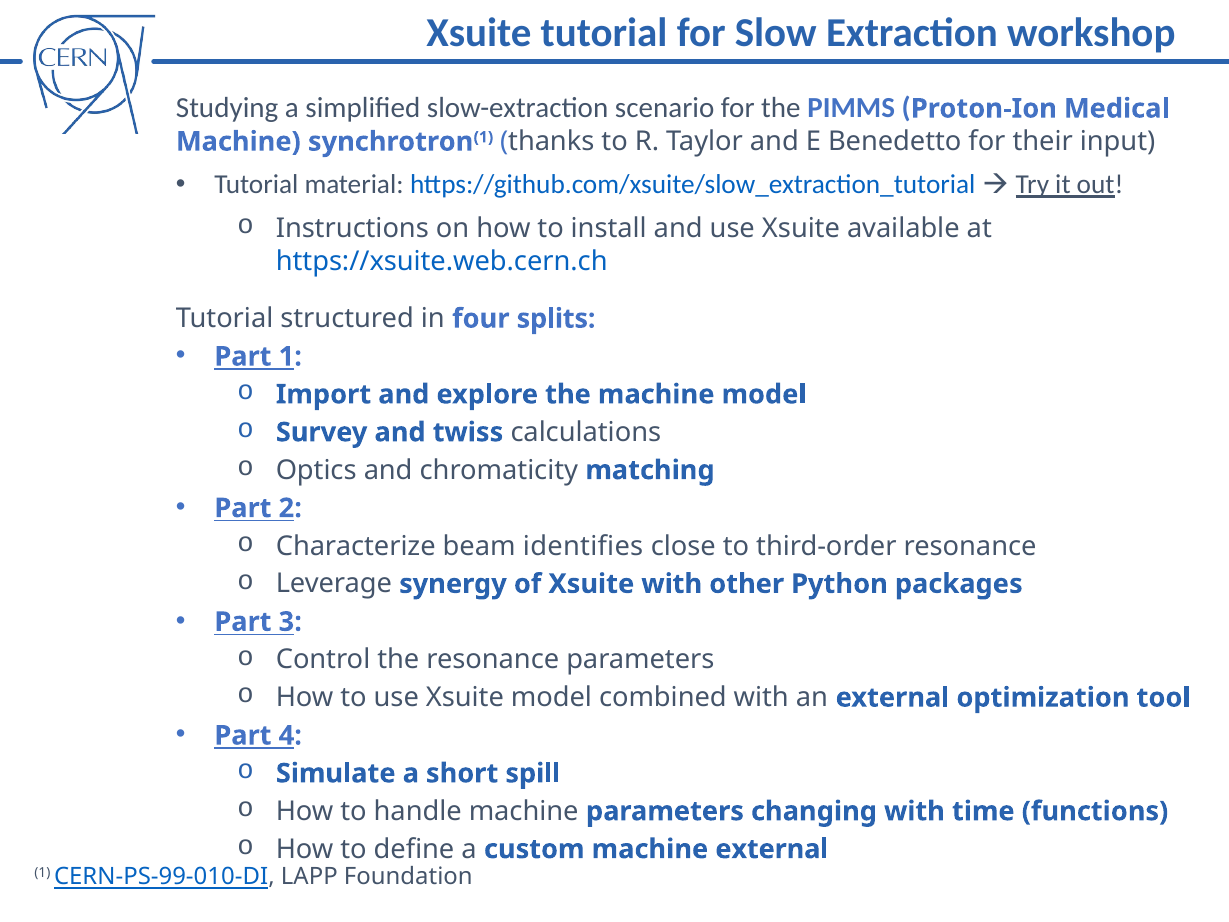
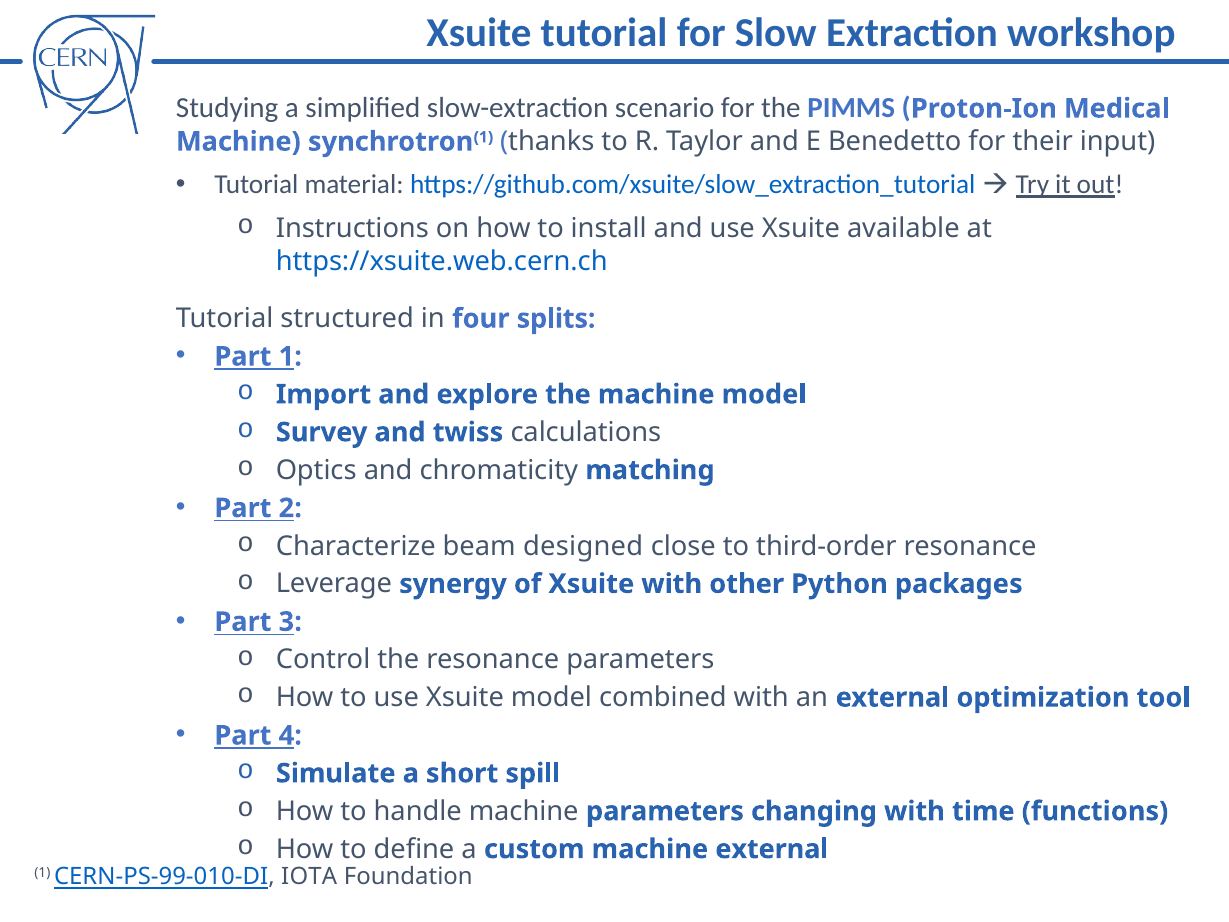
identifies: identifies -> designed (583, 546)
LAPP: LAPP -> IOTA (309, 877)
